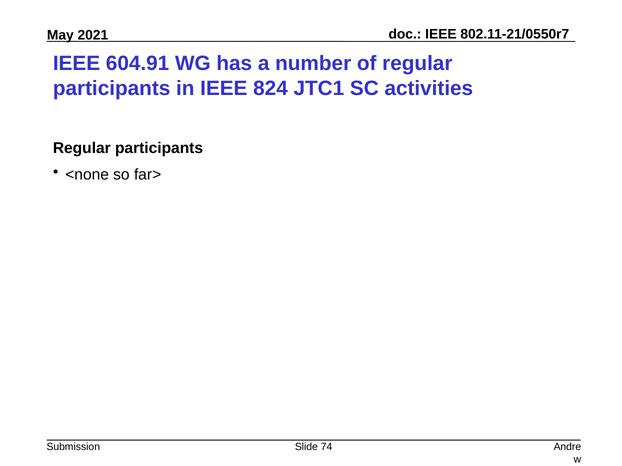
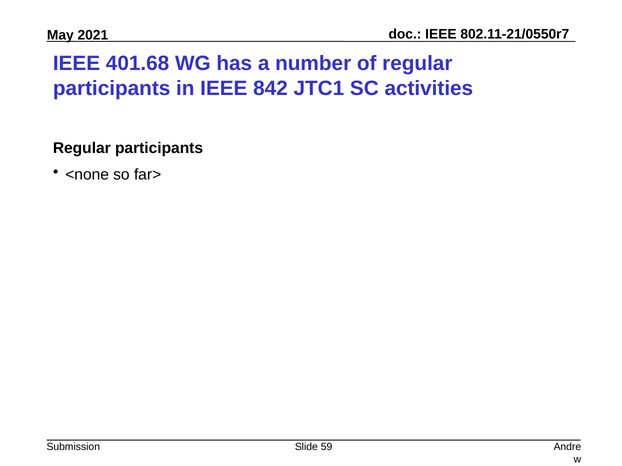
604.91: 604.91 -> 401.68 (138, 64)
824: 824 -> 842 (270, 89)
74: 74 -> 59 (327, 447)
